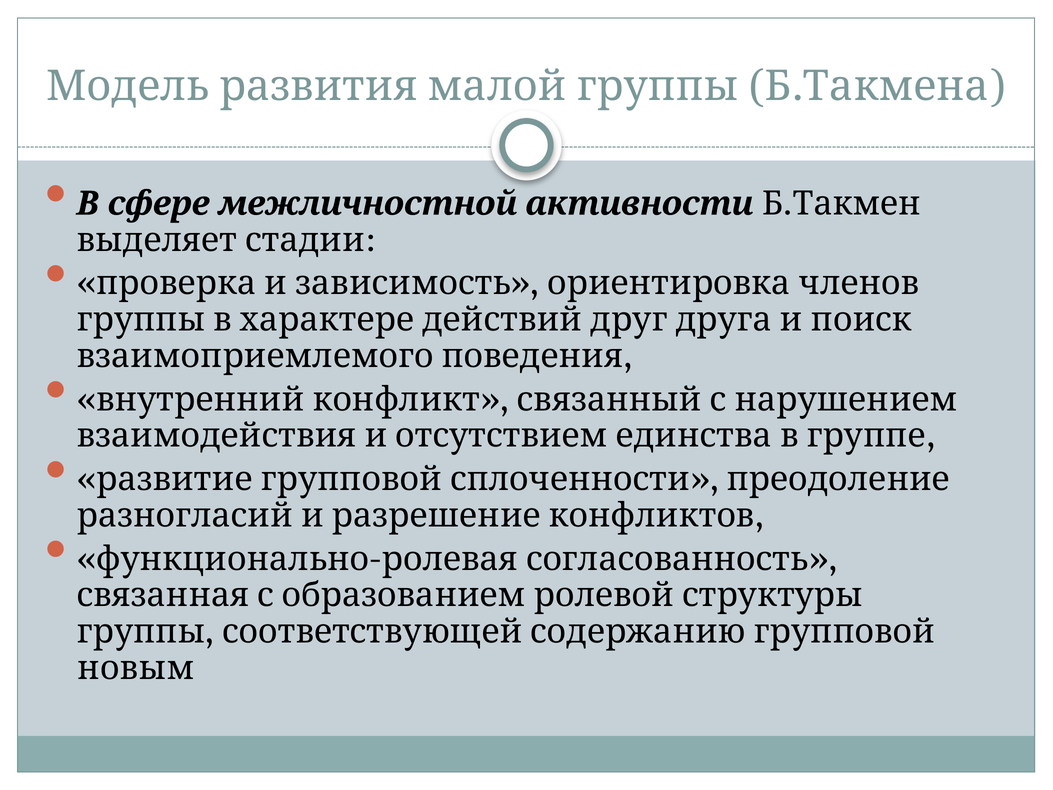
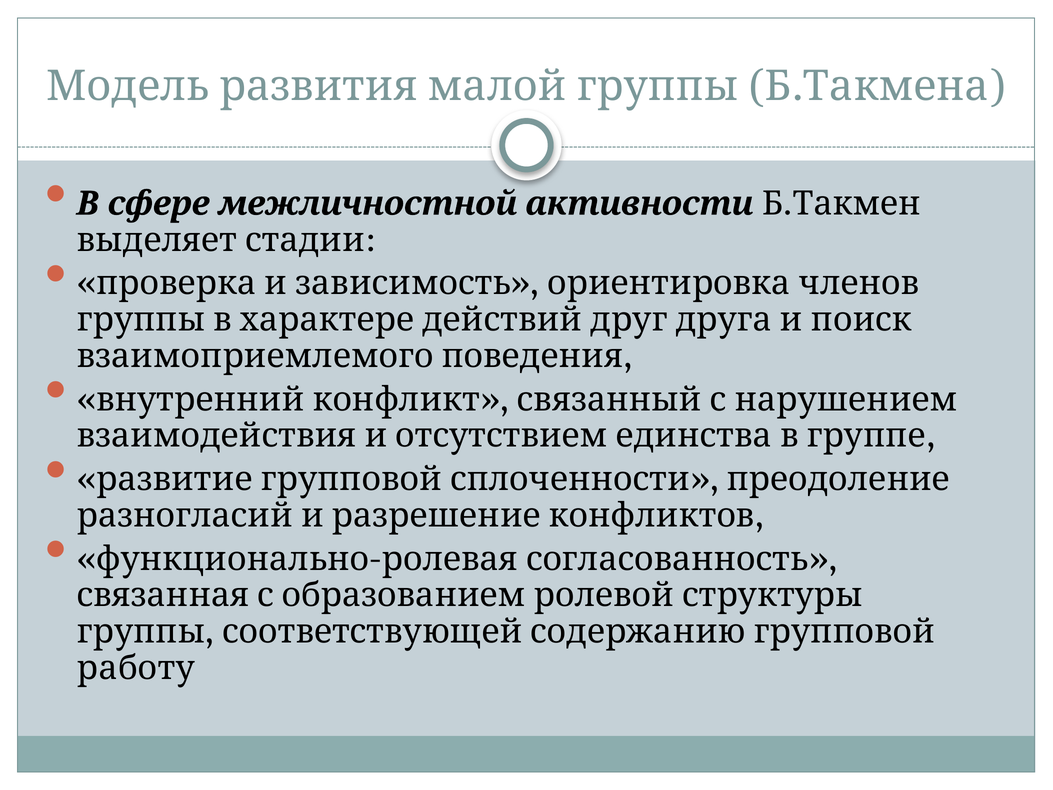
новым: новым -> работу (136, 668)
